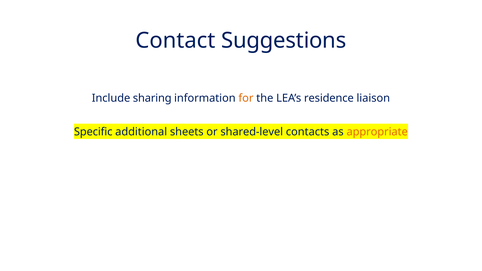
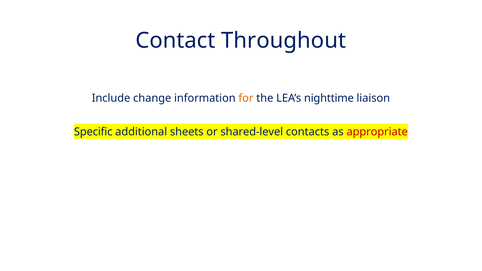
Suggestions: Suggestions -> Throughout (284, 40)
sharing: sharing -> change (152, 98)
residence: residence -> nighttime (329, 98)
appropriate colour: orange -> red (377, 132)
